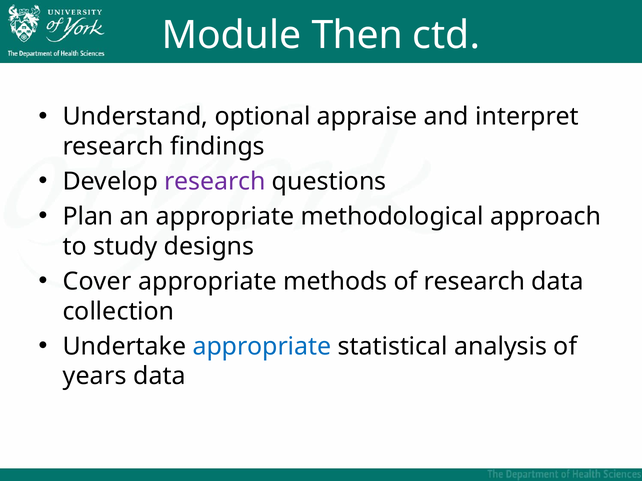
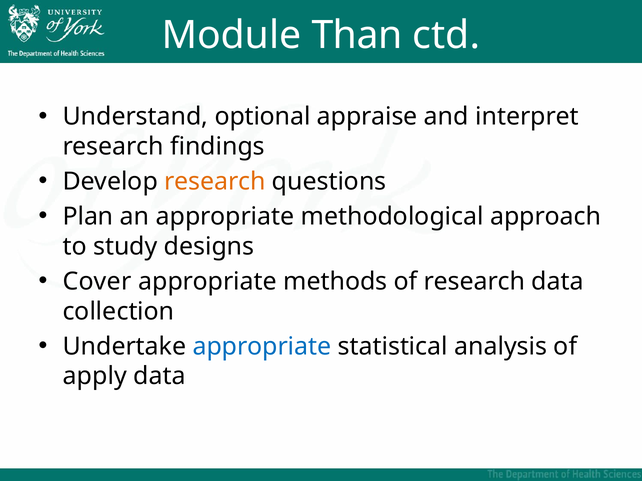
Then: Then -> Than (357, 35)
research colour: purple -> orange (215, 182)
years: years -> apply (95, 377)
